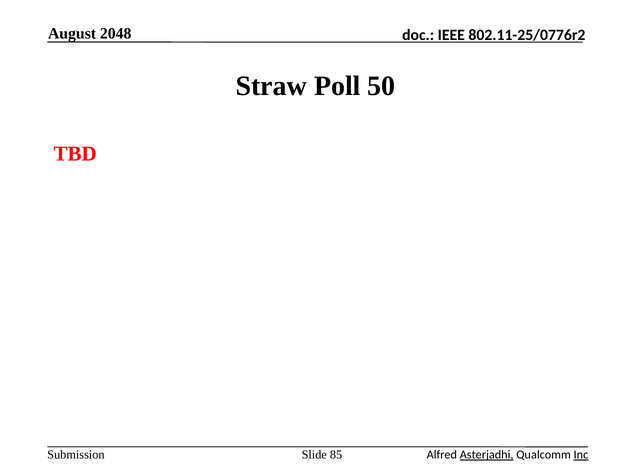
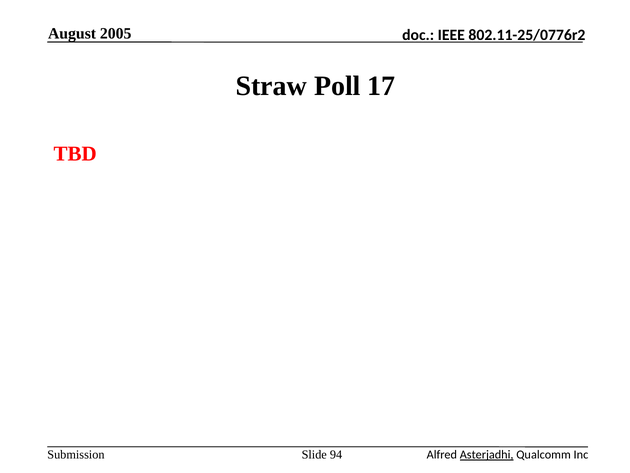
2048: 2048 -> 2005 (116, 33)
50: 50 -> 17 (381, 86)
85: 85 -> 94 (336, 454)
Inc underline: present -> none (581, 454)
